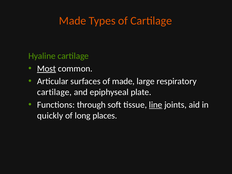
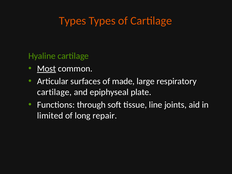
Made: Made -> Types (73, 21)
line underline: present -> none (156, 105)
quickly: quickly -> limited (50, 116)
places: places -> repair (105, 116)
